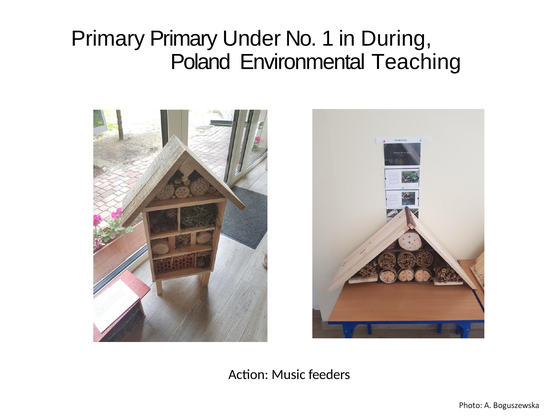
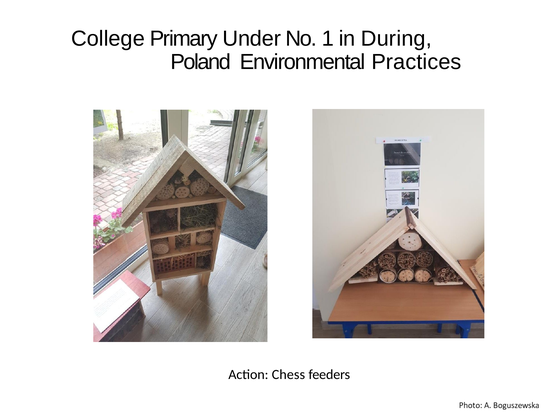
Primary: Primary -> College (108, 39)
Teaching: Teaching -> Practices (416, 62)
Music: Music -> Chess (288, 375)
